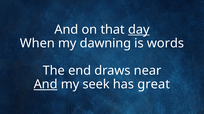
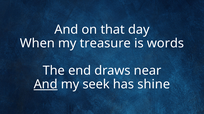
day underline: present -> none (139, 30)
dawning: dawning -> treasure (105, 44)
great: great -> shine (154, 85)
